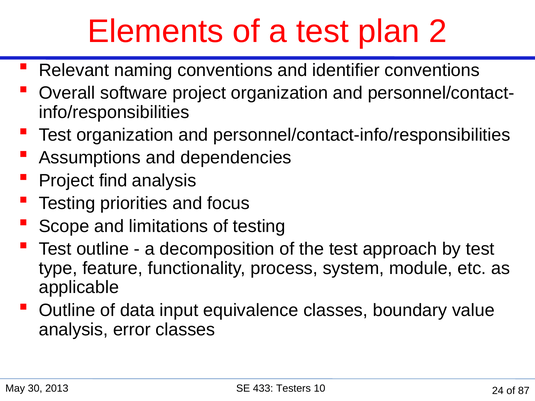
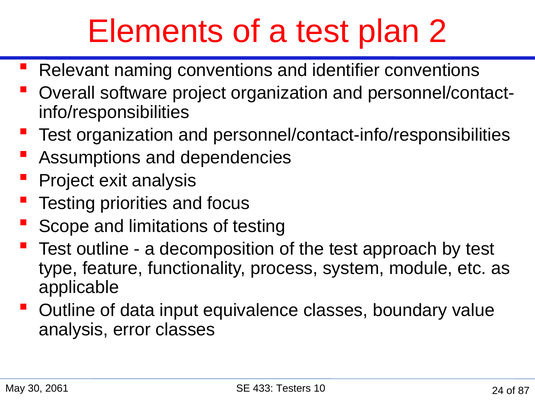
find: find -> exit (113, 181)
2013: 2013 -> 2061 (57, 389)
